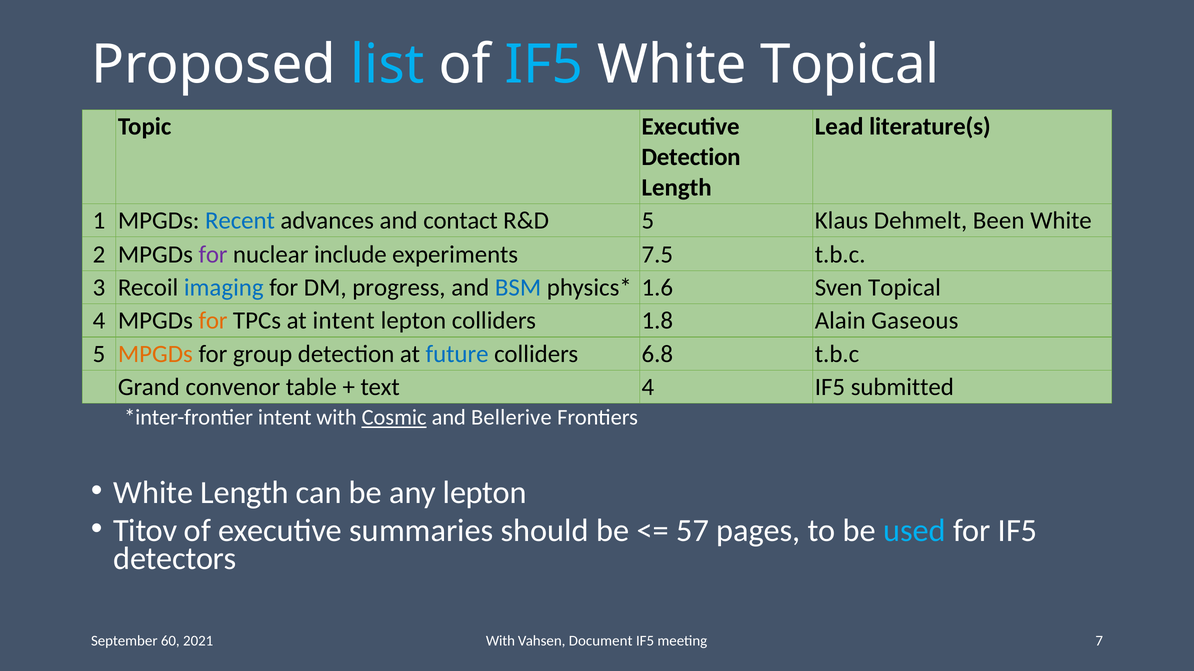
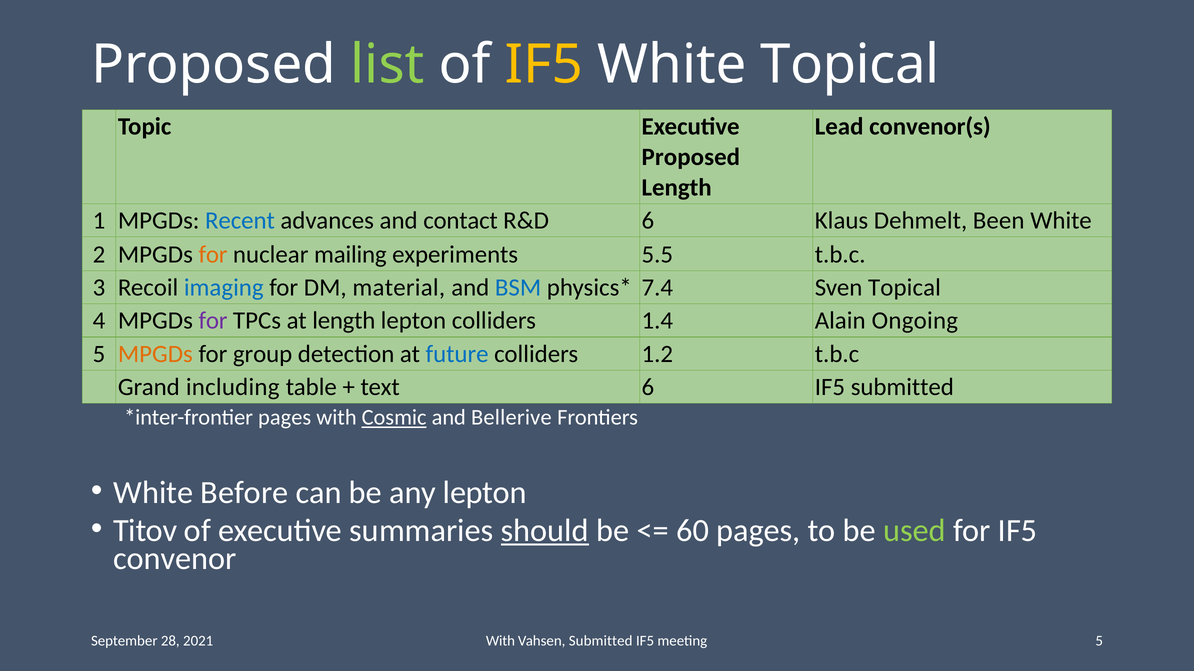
list colour: light blue -> light green (387, 65)
IF5 colour: light blue -> yellow (544, 65)
literature(s: literature(s -> convenor(s (930, 127)
Detection: Detection -> Proposed (691, 157)
R&D 5: 5 -> 6 (648, 221)
for colour: purple -> orange (213, 255)
include: include -> mailing (350, 255)
7.5: 7.5 -> 5.5 (657, 255)
progress: progress -> material (399, 288)
1.6: 1.6 -> 7.4 (657, 288)
for colour: orange -> purple (213, 321)
at intent: intent -> length (344, 321)
1.8: 1.8 -> 1.4 (657, 321)
Gaseous: Gaseous -> Ongoing (915, 321)
6.8: 6.8 -> 1.2 (657, 354)
convenor: convenor -> including (233, 387)
text 4: 4 -> 6 (648, 387)
intent: intent -> pages (285, 418)
White Length: Length -> Before (244, 493)
should underline: none -> present (545, 531)
57: 57 -> 60 (693, 531)
used colour: light blue -> light green (914, 531)
detectors: detectors -> convenor (175, 559)
Vahsen Document: Document -> Submitted (601, 641)
meeting 7: 7 -> 5 (1099, 641)
60: 60 -> 28 (170, 641)
